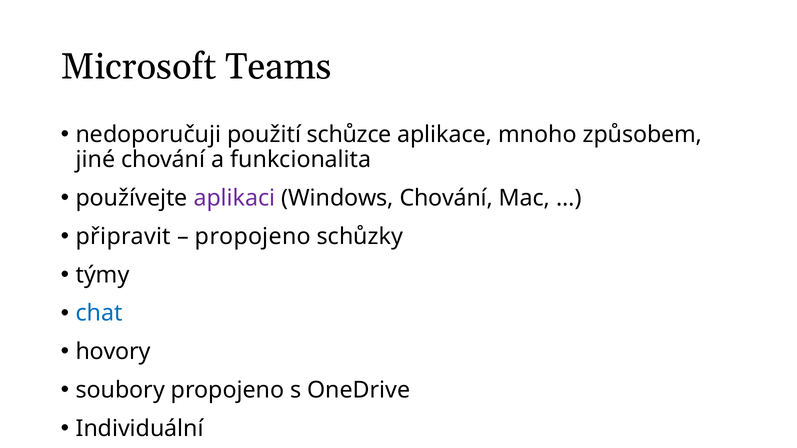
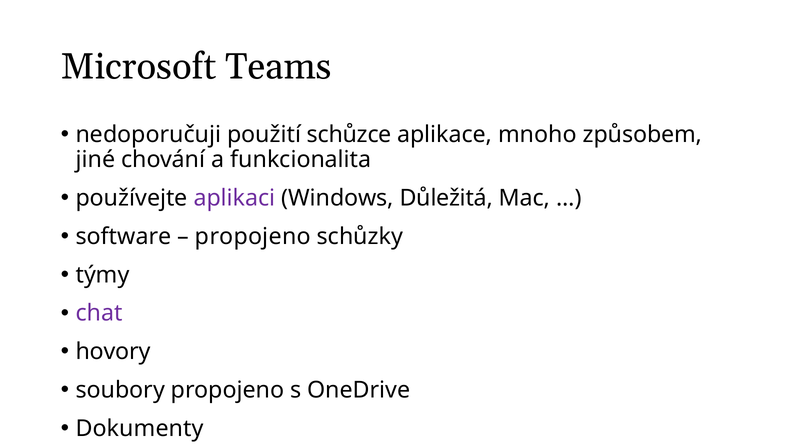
Windows Chování: Chování -> Důležitá (446, 198)
připravit: připravit -> software (124, 237)
chat colour: blue -> purple (99, 313)
Individuální: Individuální -> Dokumenty (140, 429)
